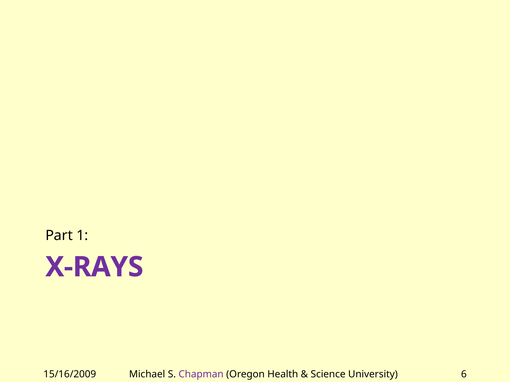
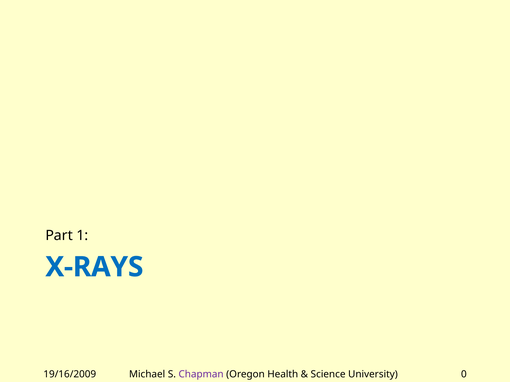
X-RAYS colour: purple -> blue (94, 267)
15/16/2009: 15/16/2009 -> 19/16/2009 (70, 375)
6: 6 -> 0 (464, 375)
